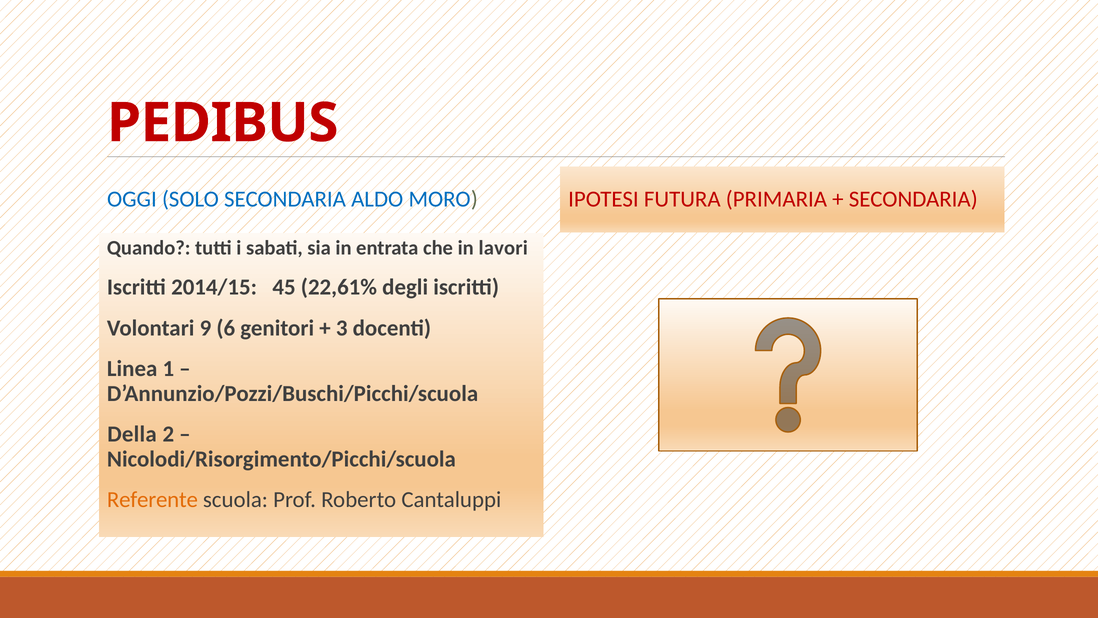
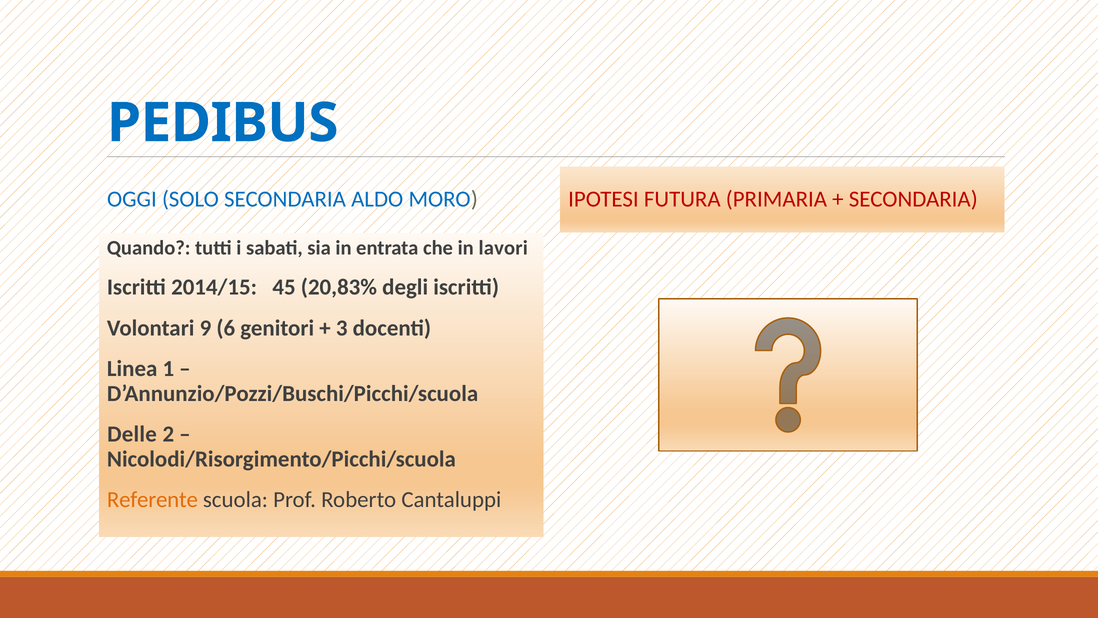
PEDIBUS colour: red -> blue (223, 123)
22,61%: 22,61% -> 20,83% (339, 287)
Della: Della -> Delle (132, 434)
